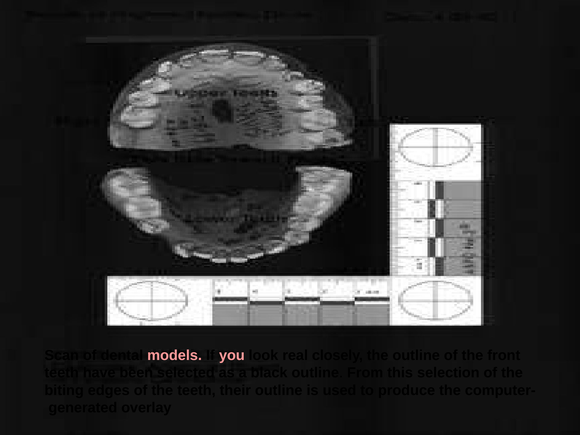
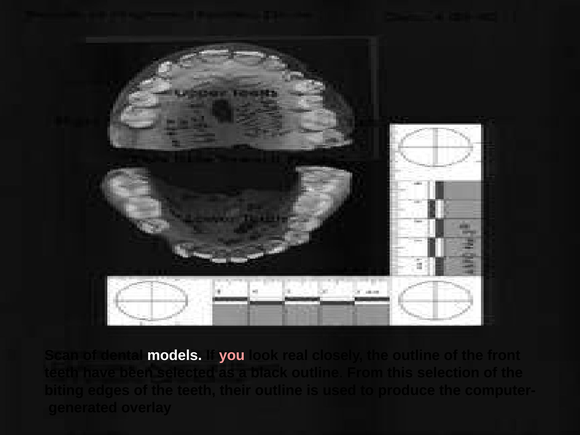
models colour: pink -> white (175, 355)
